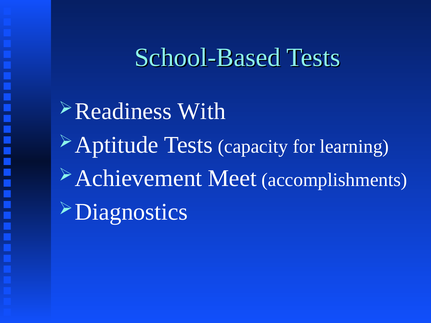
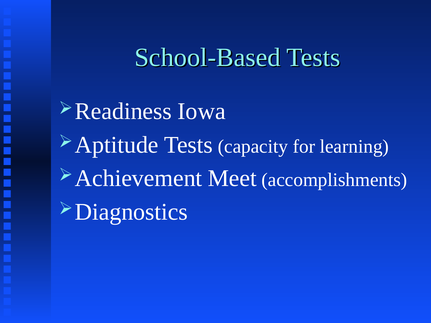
With: With -> Iowa (202, 112)
